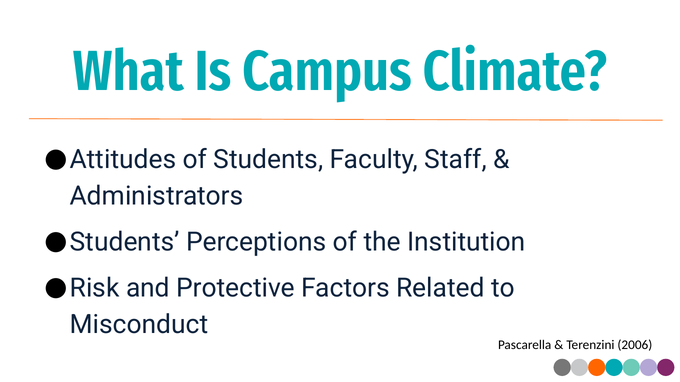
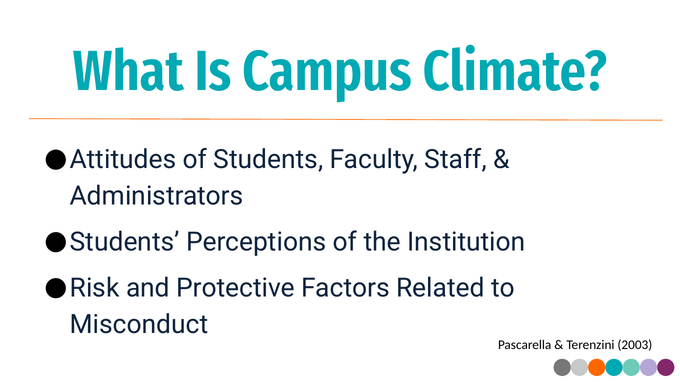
2006: 2006 -> 2003 (635, 345)
